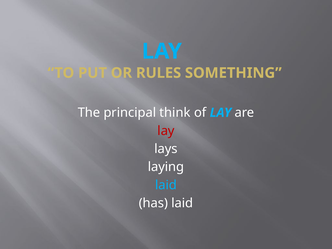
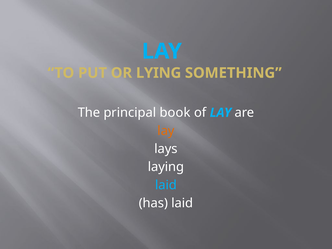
RULES: RULES -> LYING (159, 73)
think: think -> book (175, 113)
lay colour: red -> orange (166, 131)
